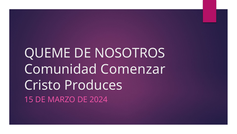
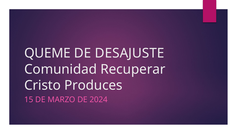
NOSOTROS: NOSOTROS -> DESAJUSTE (130, 53)
Comenzar: Comenzar -> Recuperar (133, 69)
